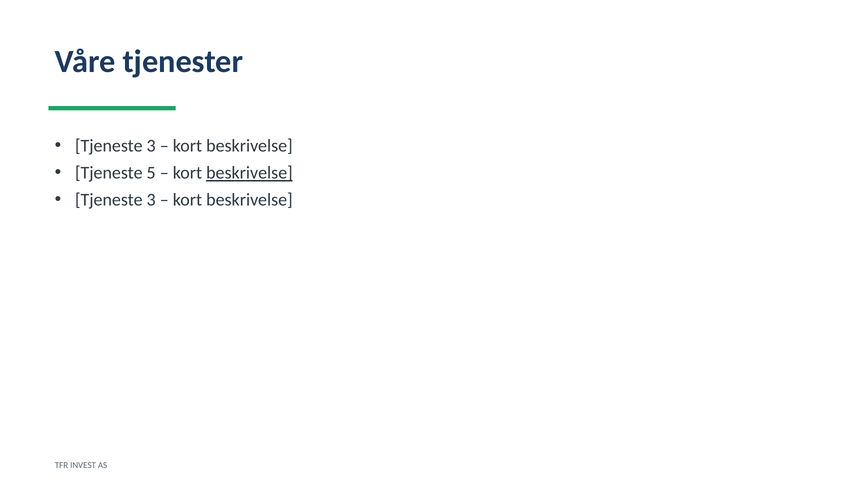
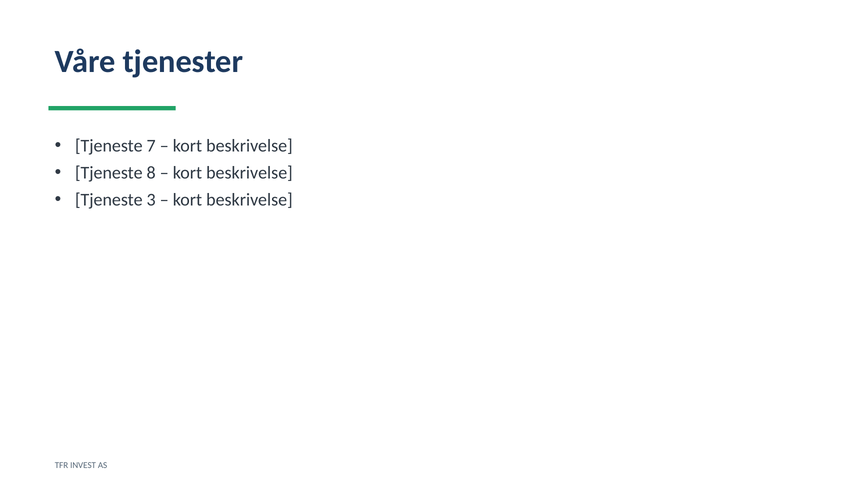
3: 3 -> 7 (151, 146)
5: 5 -> 8 (151, 173)
beskrivelse underline: present -> none (249, 173)
